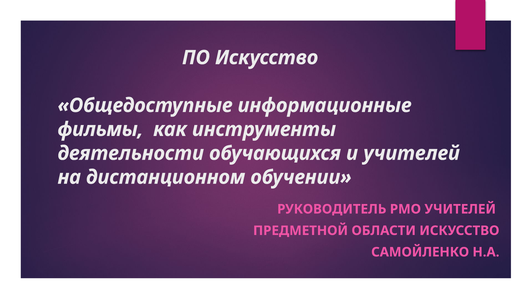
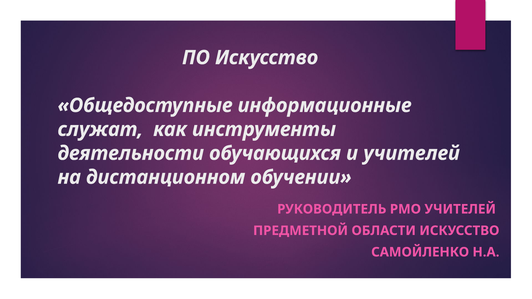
фильмы: фильмы -> служат (100, 129)
